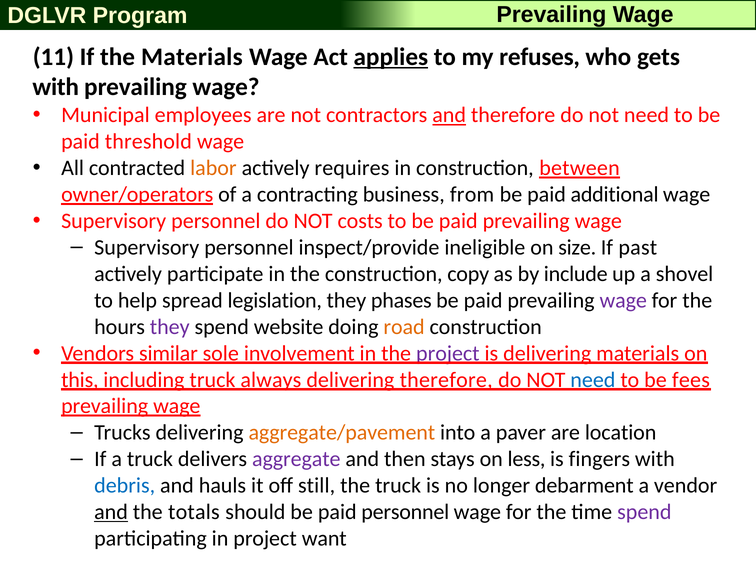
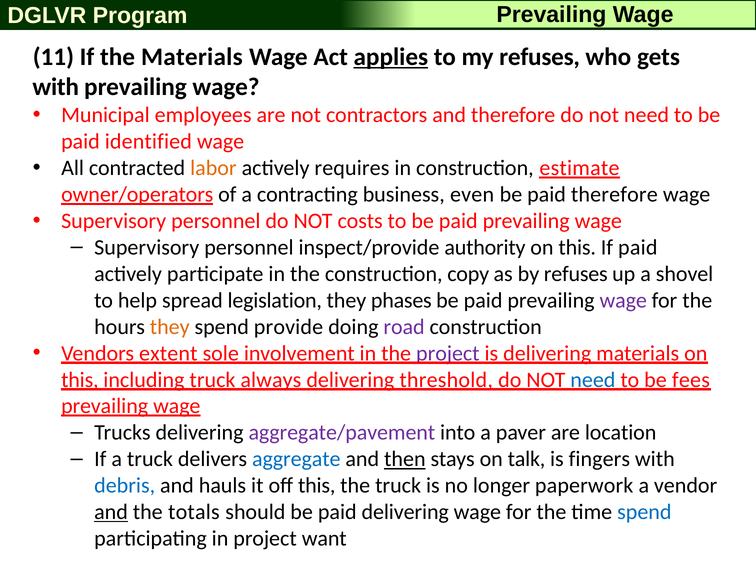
and underline: present -> none (449, 115)
threshold: threshold -> identified (148, 142)
between: between -> estimate (579, 168)
from: from -> even (472, 195)
paid additional: additional -> therefore (614, 195)
ineligible: ineligible -> authority (485, 247)
size: size -> this (577, 247)
If past: past -> paid (638, 247)
by include: include -> refuses (576, 274)
they colour: purple -> orange (170, 327)
website: website -> provide (288, 327)
road colour: orange -> purple (404, 327)
similar: similar -> extent (168, 353)
delivering therefore: therefore -> threshold (446, 380)
aggregate/pavement colour: orange -> purple (342, 433)
aggregate colour: purple -> blue (296, 459)
then underline: none -> present (405, 459)
less: less -> talk (527, 459)
off still: still -> this (317, 486)
debarment: debarment -> paperwork (584, 486)
paid personnel: personnel -> delivering (405, 512)
spend colour: purple -> blue (644, 512)
